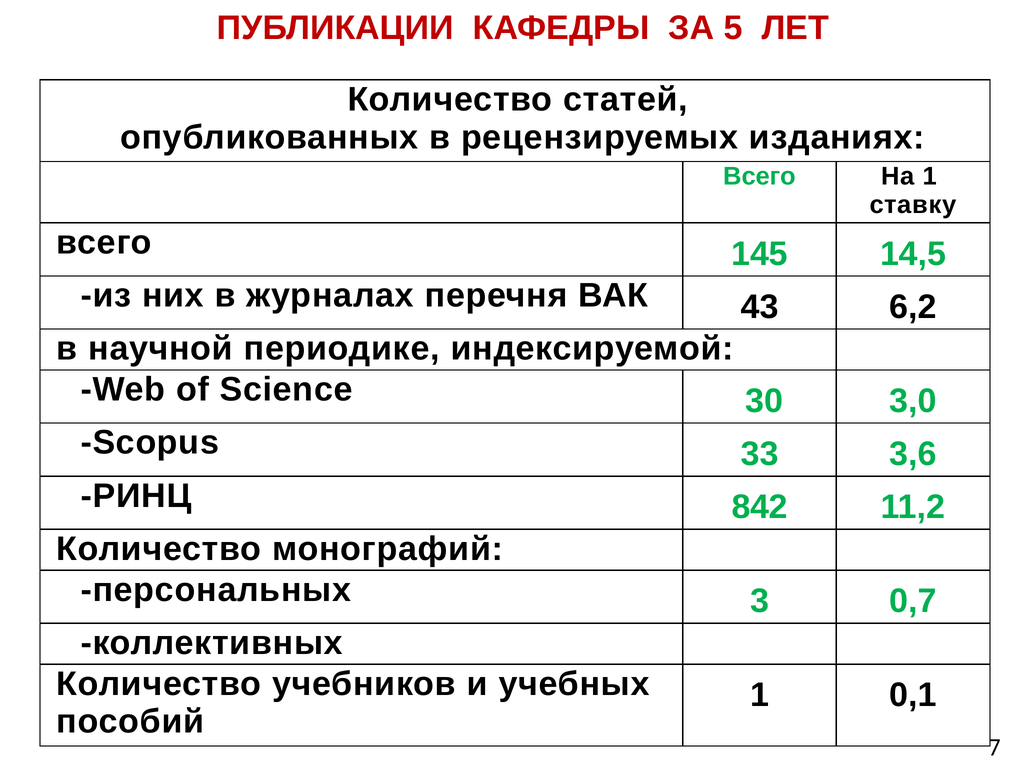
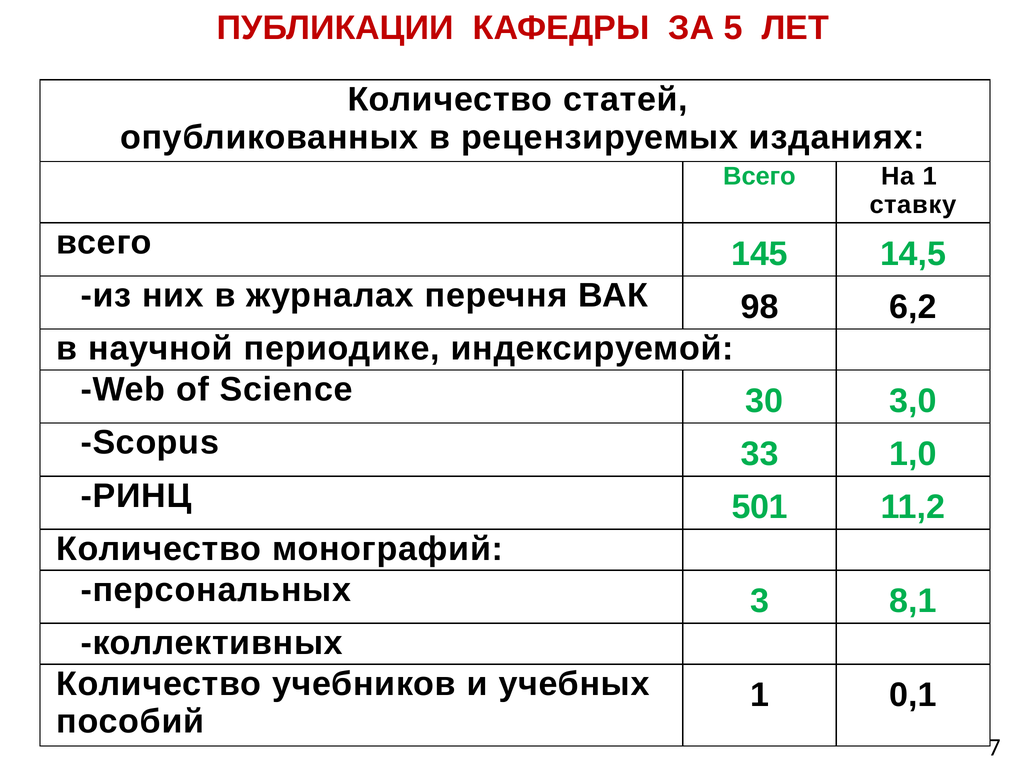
43: 43 -> 98 (760, 307)
3,6: 3,6 -> 1,0 (913, 454)
842: 842 -> 501 (760, 507)
0,7: 0,7 -> 8,1 (913, 602)
